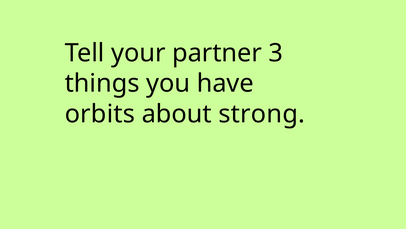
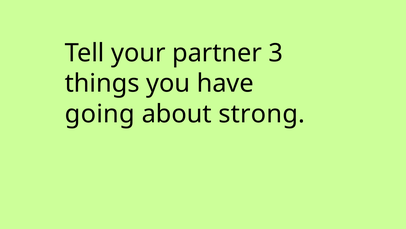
orbits: orbits -> going (100, 114)
